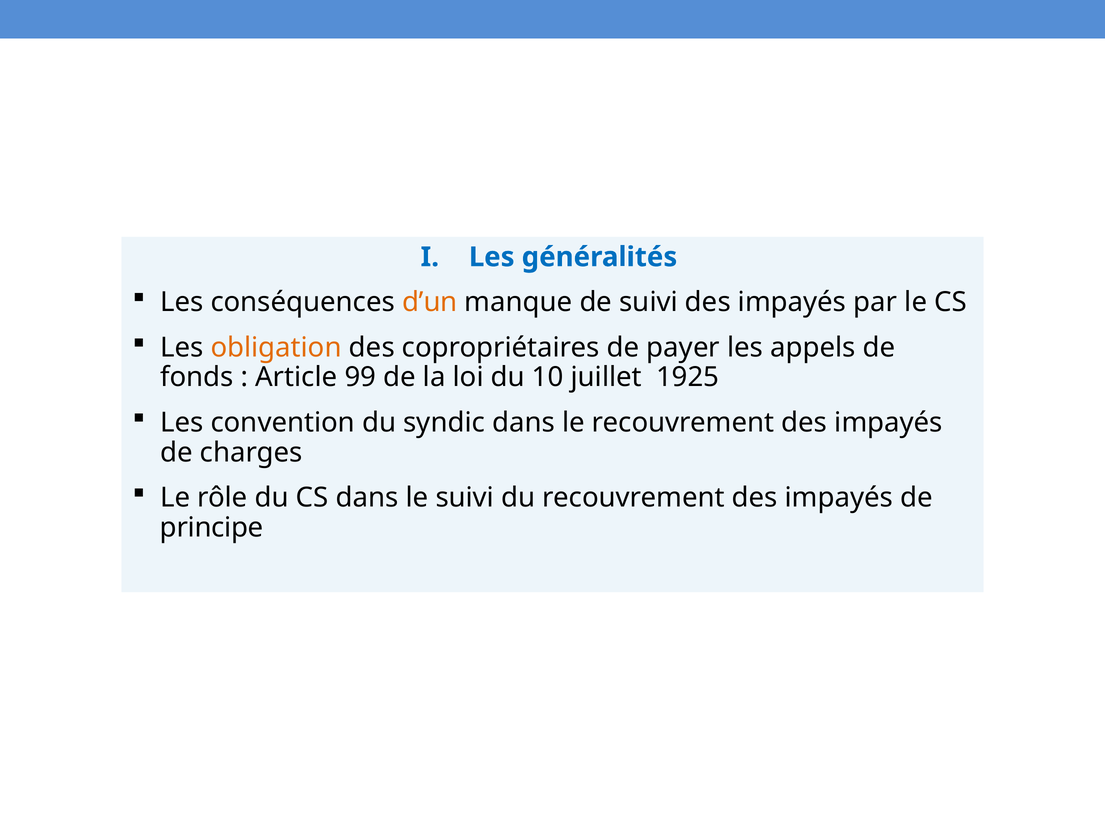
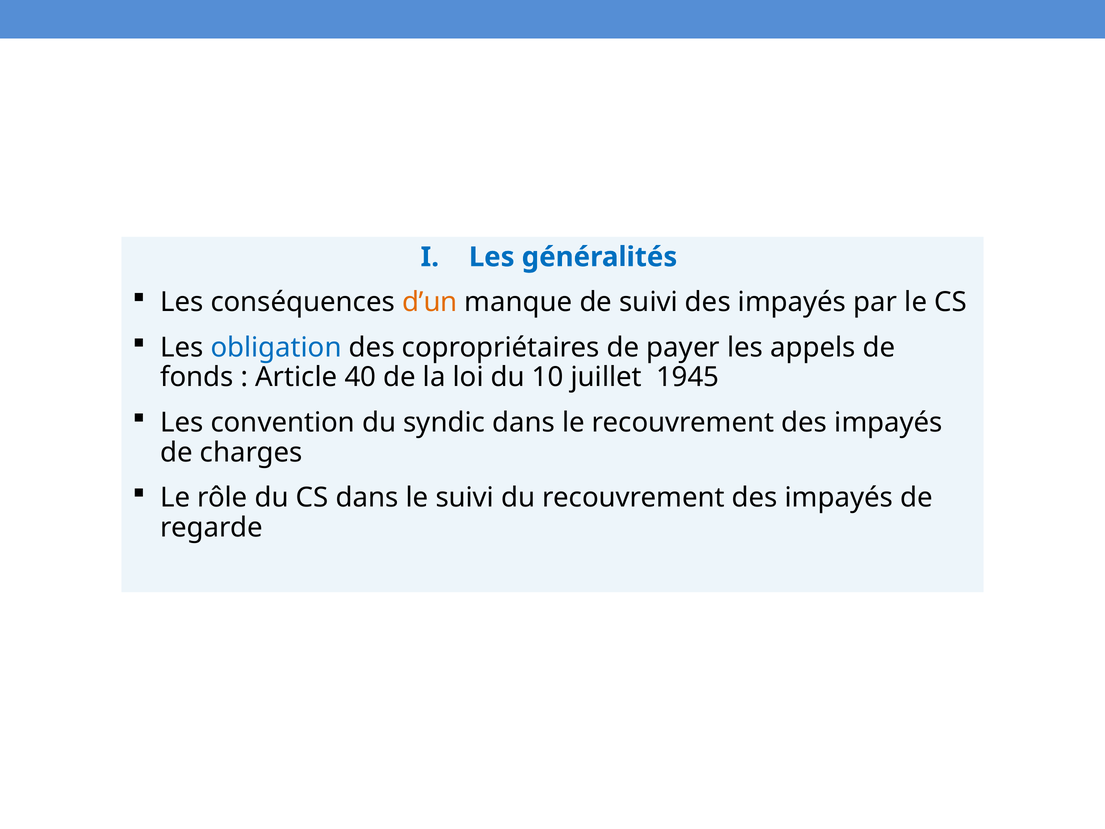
obligation colour: orange -> blue (276, 347)
99: 99 -> 40 (360, 377)
1925: 1925 -> 1945 (688, 377)
principe: principe -> regarde (212, 527)
